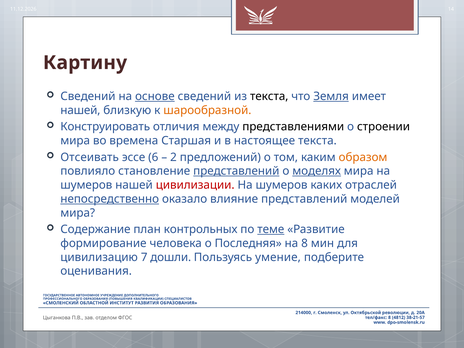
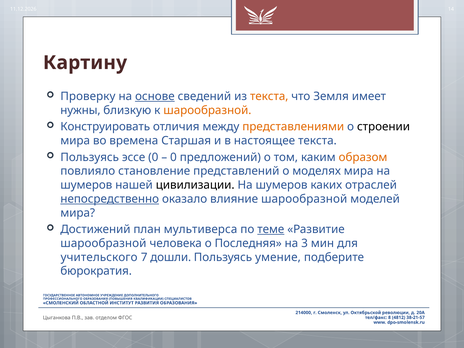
Сведений: Сведений -> Проверку (88, 96)
текста colour: black -> orange (269, 96)
Земля underline: present -> none (331, 96)
нашей: нашей -> нужны (80, 110)
представлениями colour: black -> orange (293, 127)
Отсеивать: Отсеивать -> Пользуясь (90, 157)
эссе 6: 6 -> 0 (153, 157)
2: 2 -> 0 (173, 157)
представлений underline: present -> none (236, 171)
моделях underline: present -> none (317, 171)
цивилизации colour: red -> black (195, 185)
влияние представлений: представлений -> шарообразной (304, 199)
Содержание: Содержание -> Достижений (95, 229)
контрольных: контрольных -> мультиверса (201, 229)
формирование: формирование -> шарообразной (103, 243)
на 8: 8 -> 3 (305, 243)
цивилизацию: цивилизацию -> учительского (99, 257)
оценивания: оценивания -> бюрократия (96, 271)
